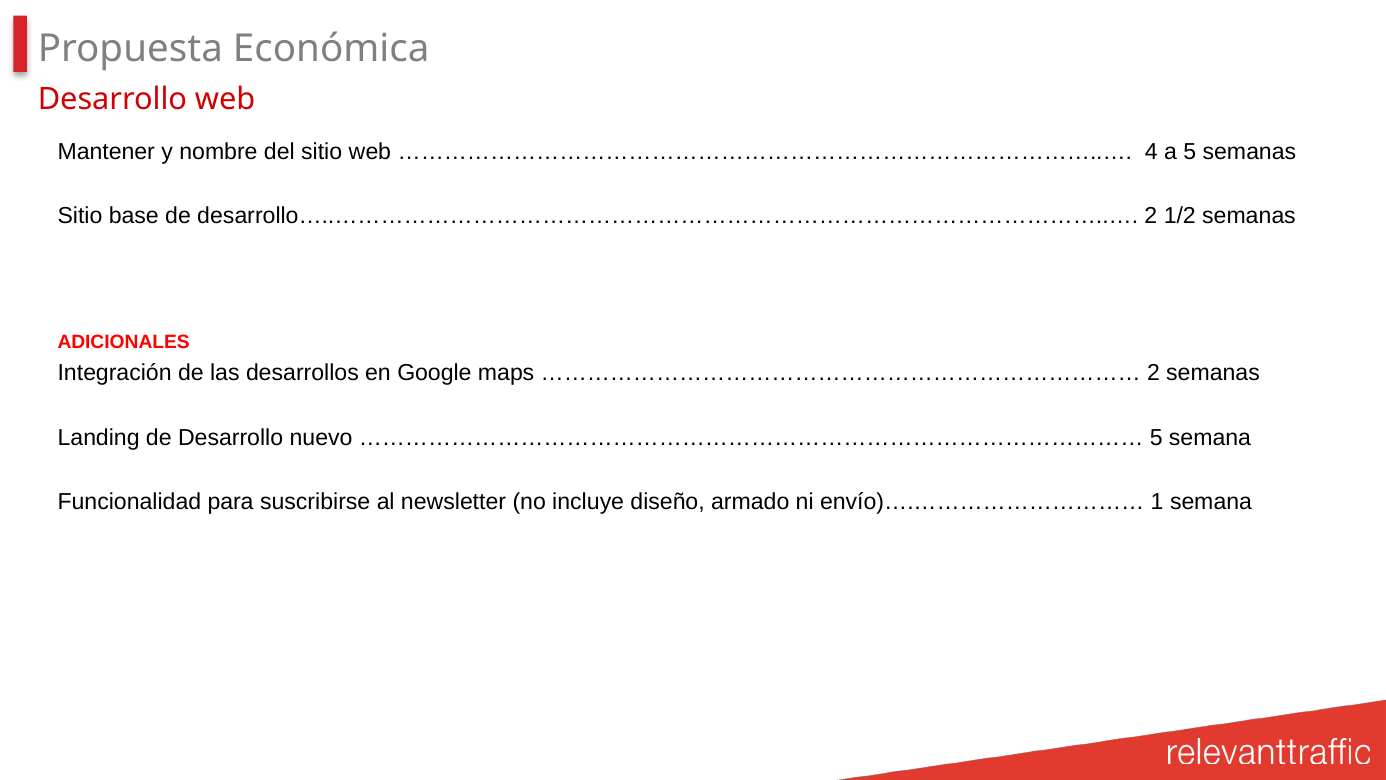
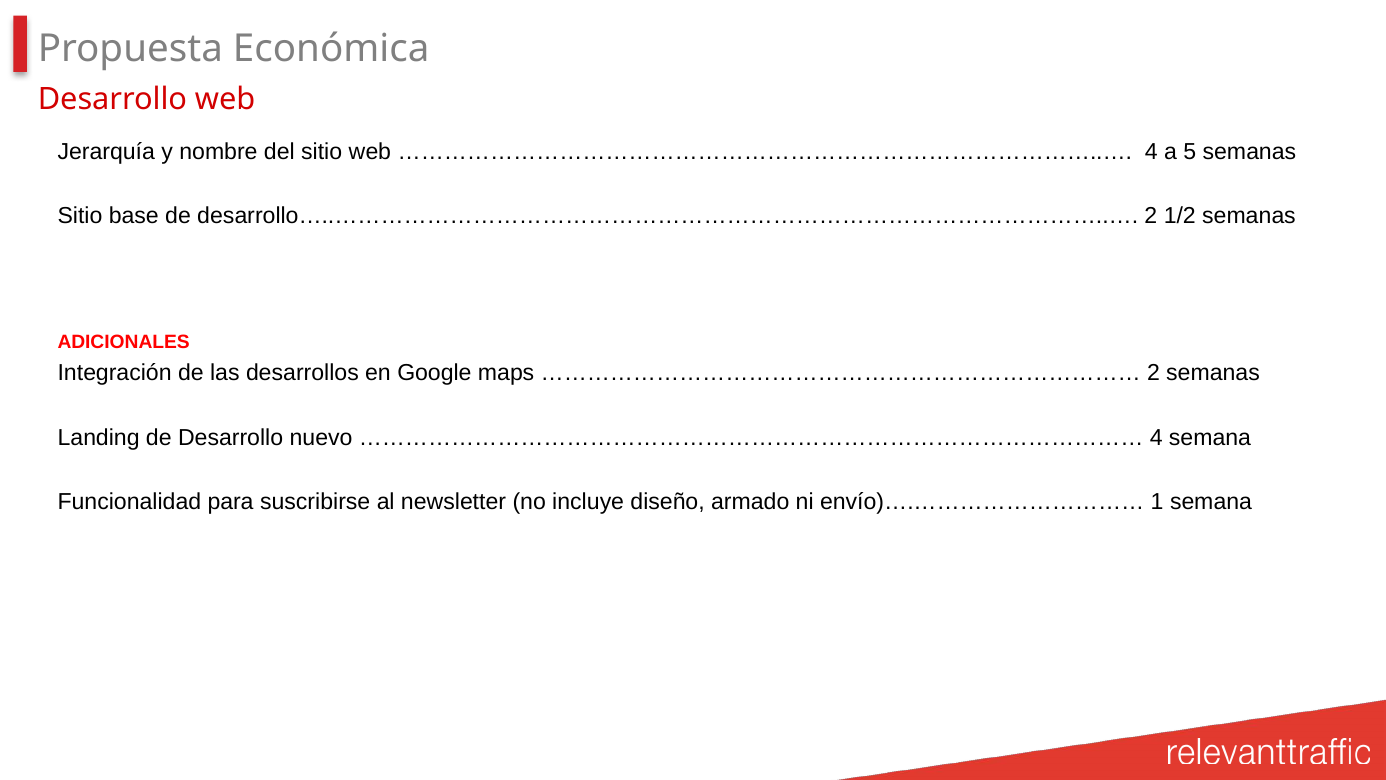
Mantener: Mantener -> Jerarquía (106, 152)
5: 5 -> 4 (1156, 437)
